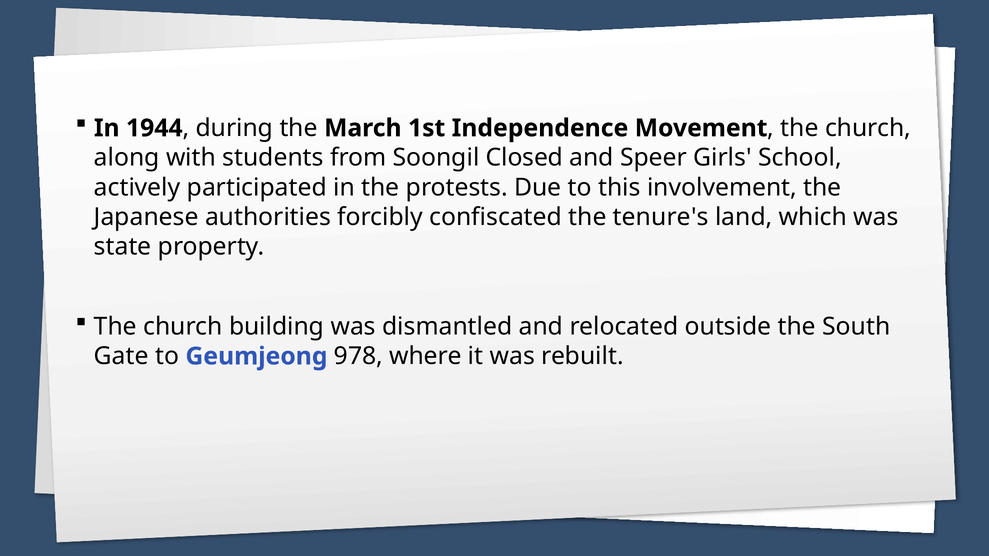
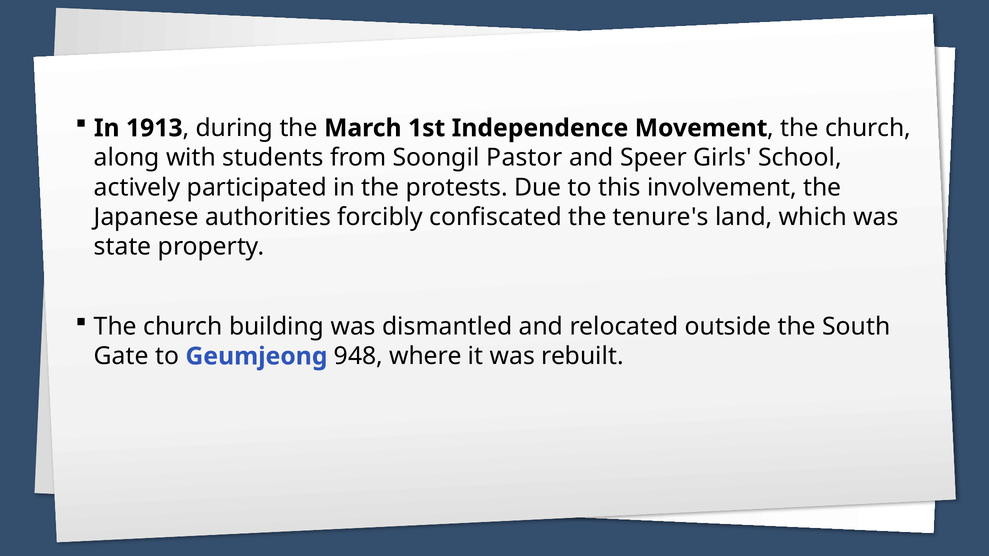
1944: 1944 -> 1913 (154, 128)
Closed: Closed -> Pastor (524, 158)
978: 978 -> 948 (358, 356)
